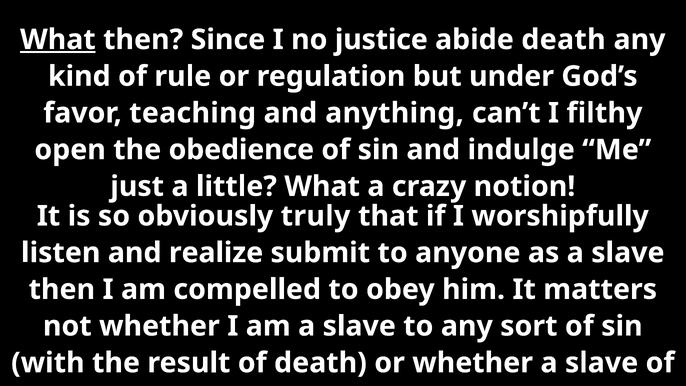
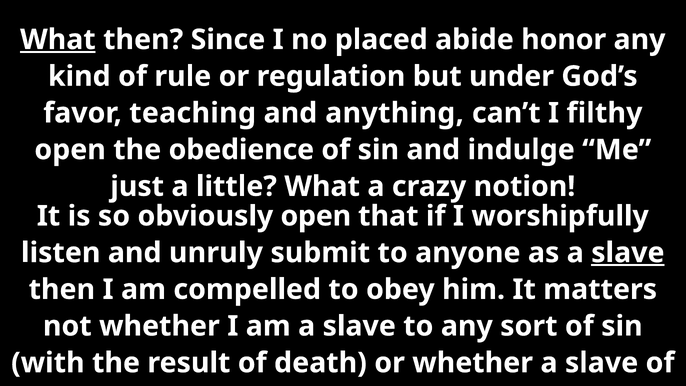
justice: justice -> placed (381, 40)
abide death: death -> honor (564, 40)
obviously truly: truly -> open (316, 216)
realize: realize -> unruly (216, 253)
slave underline: none -> present (628, 253)
